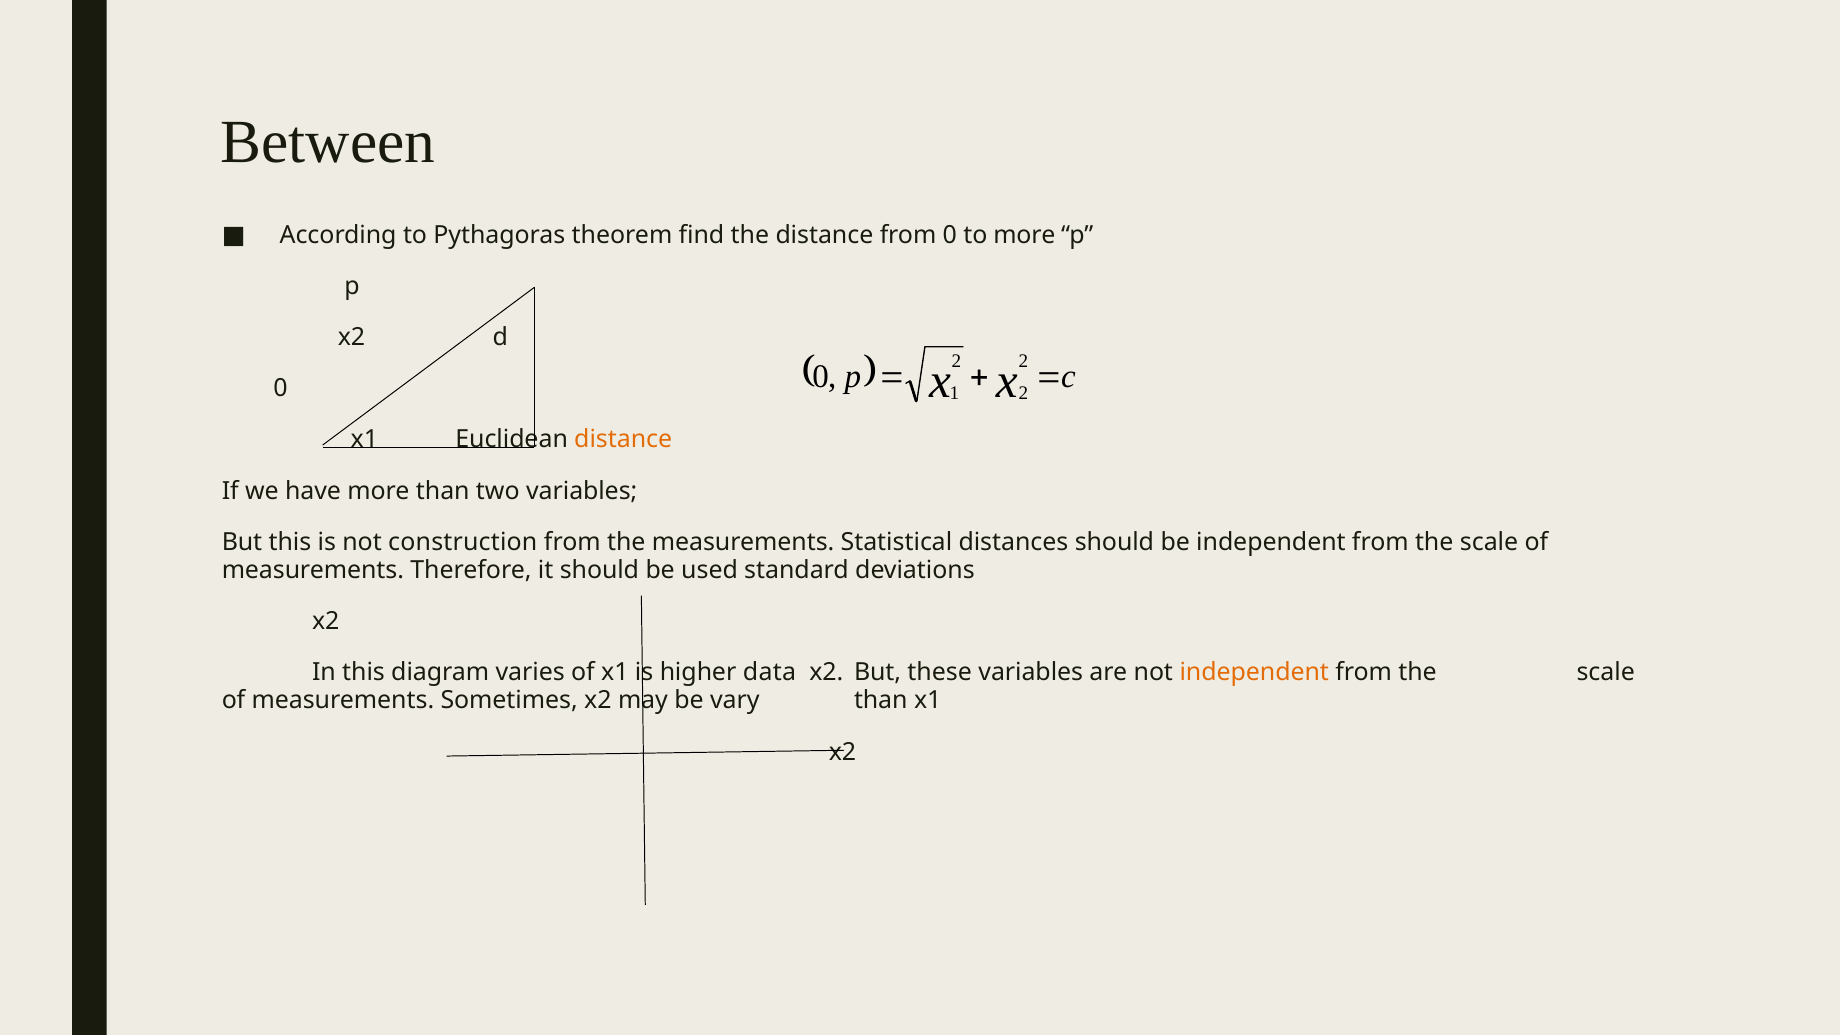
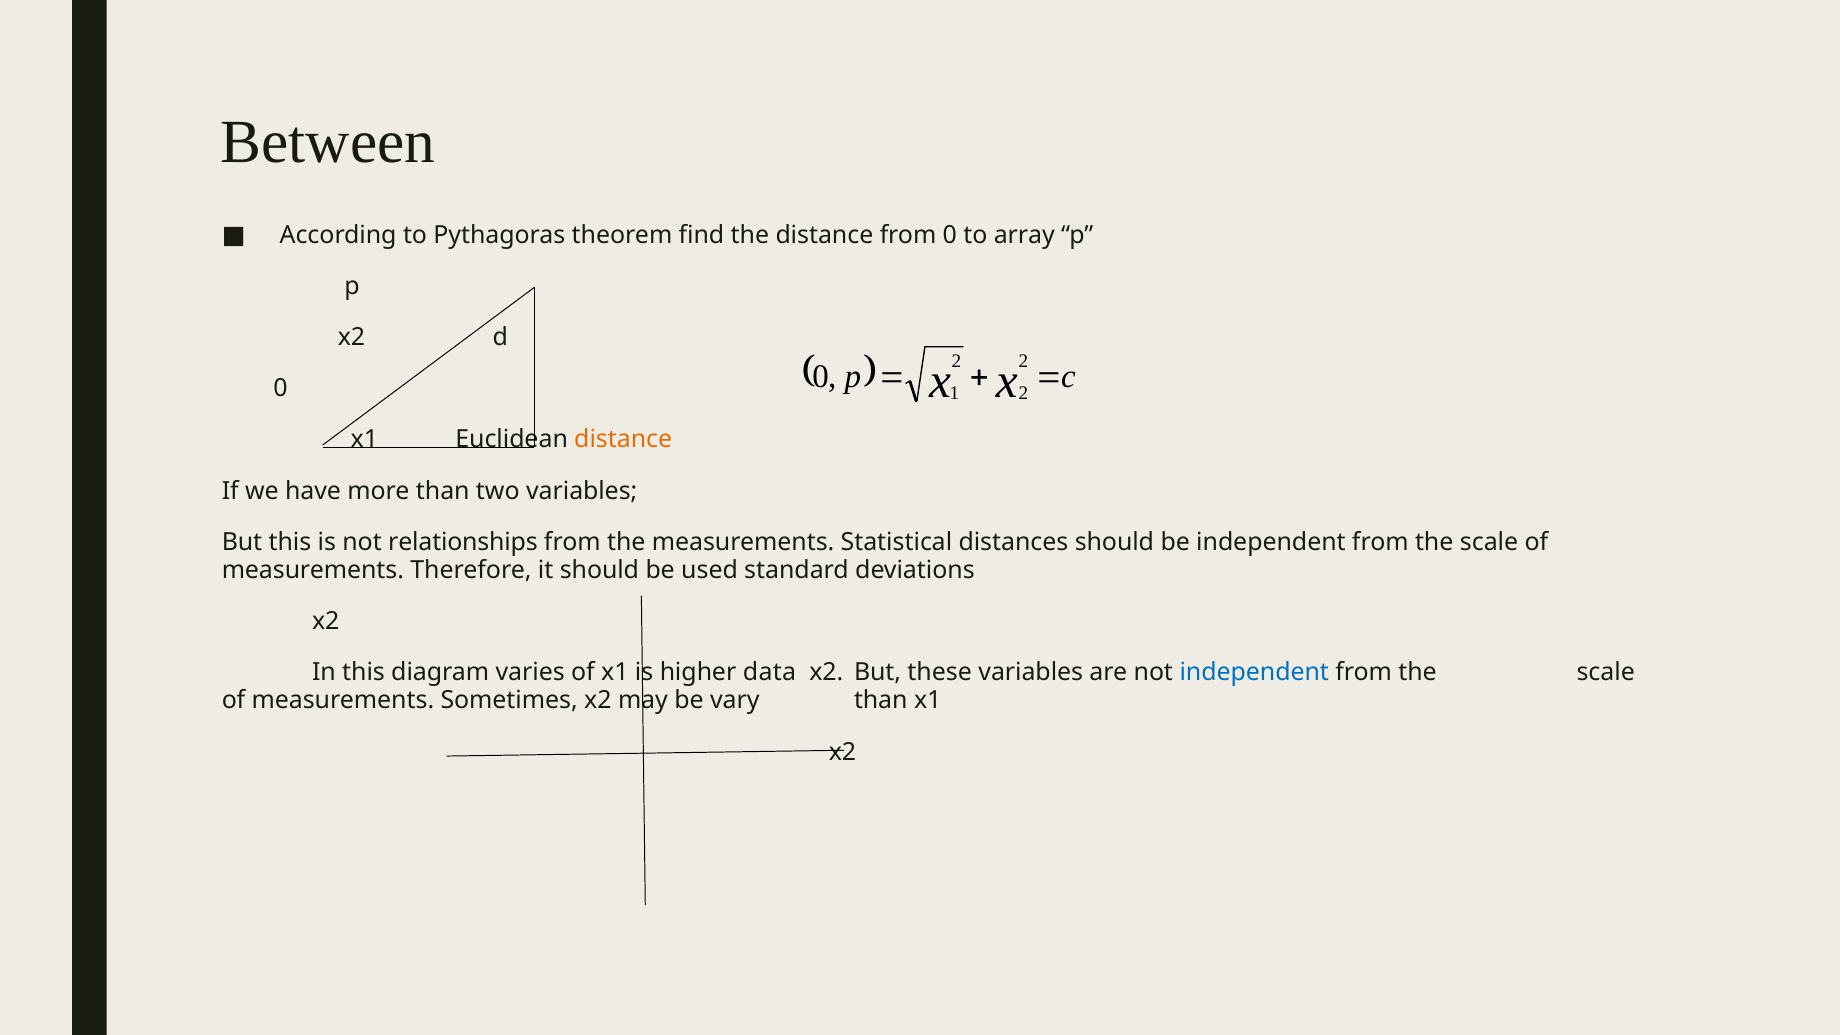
to more: more -> array (1024, 235)
construction: construction -> relationships (463, 542)
independent colour: orange -> blue (1254, 673)
